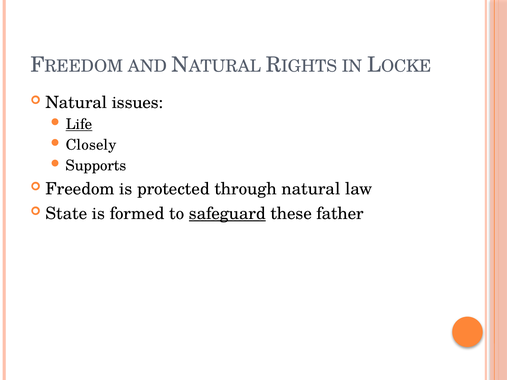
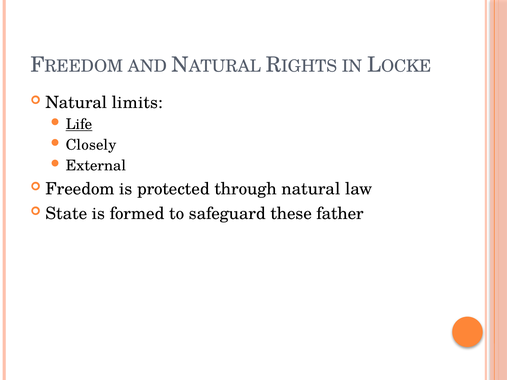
issues: issues -> limits (137, 103)
Supports: Supports -> External (96, 166)
safeguard underline: present -> none (227, 214)
